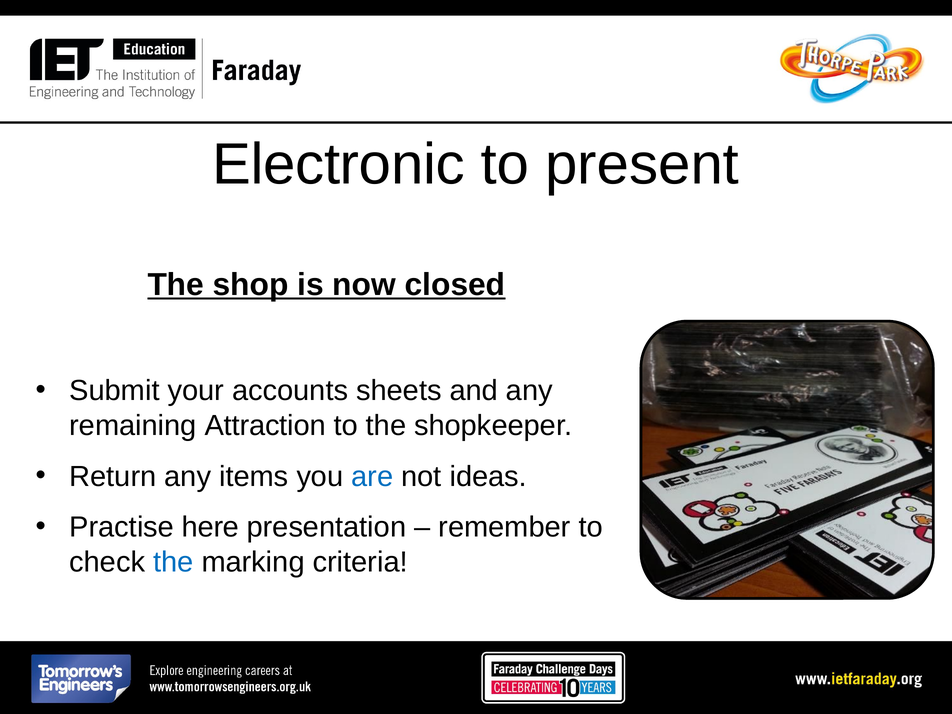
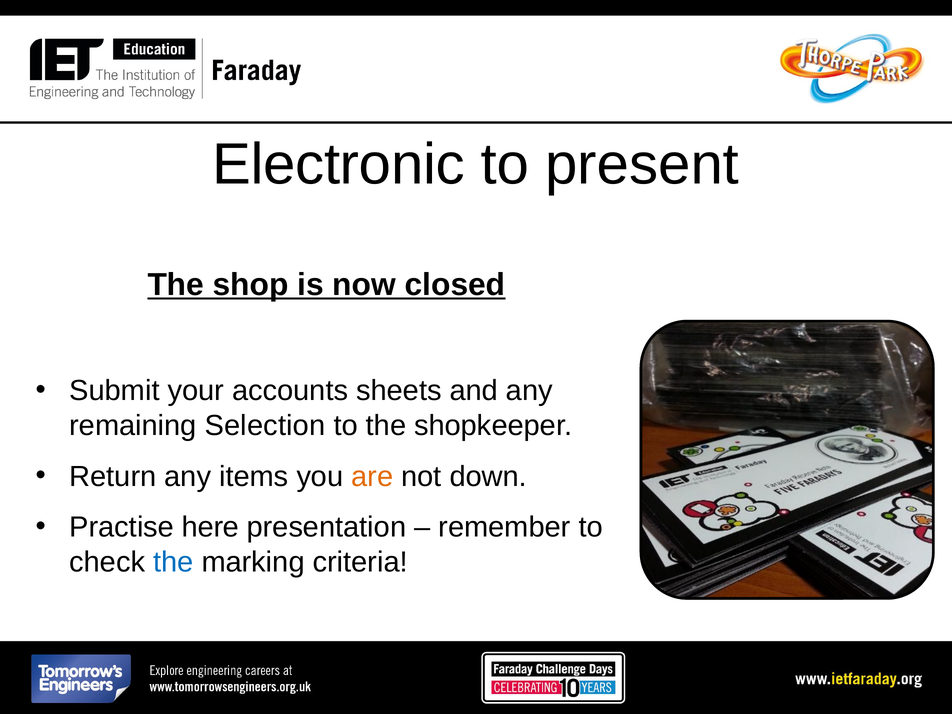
Attraction: Attraction -> Selection (265, 426)
are colour: blue -> orange (372, 476)
ideas: ideas -> down (488, 476)
